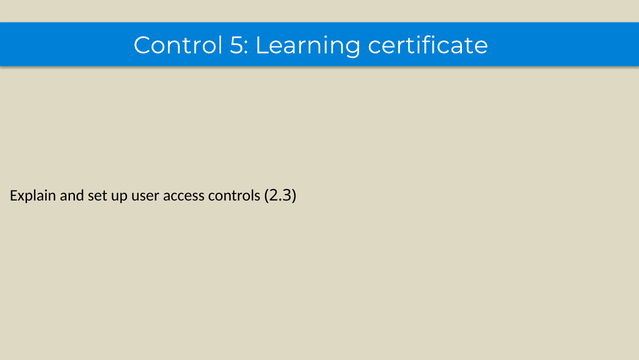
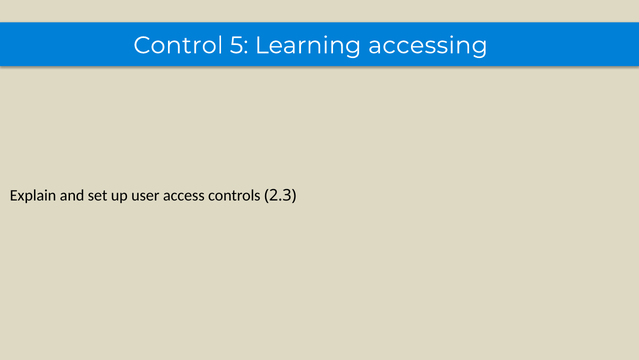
certificate: certificate -> accessing (428, 45)
